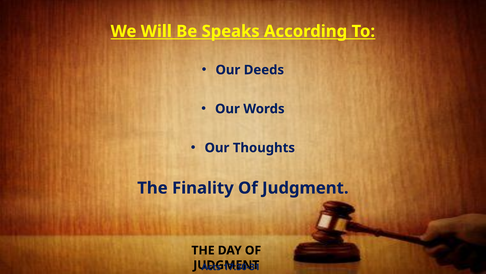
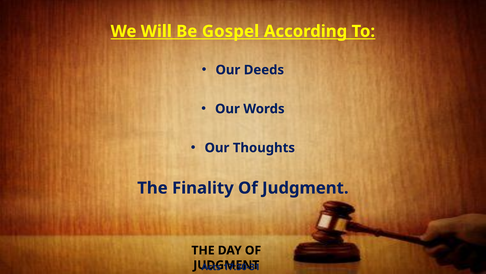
Speaks: Speaks -> Gospel (231, 31)
